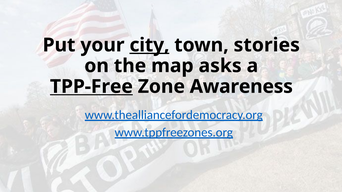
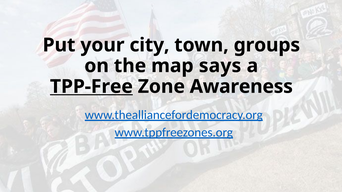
city underline: present -> none (149, 45)
stories: stories -> groups (267, 45)
asks: asks -> says (220, 66)
